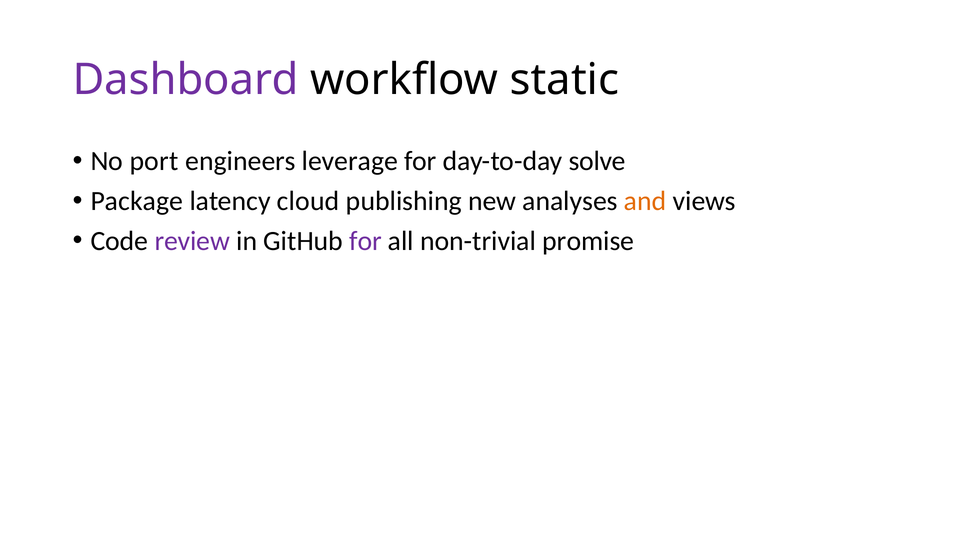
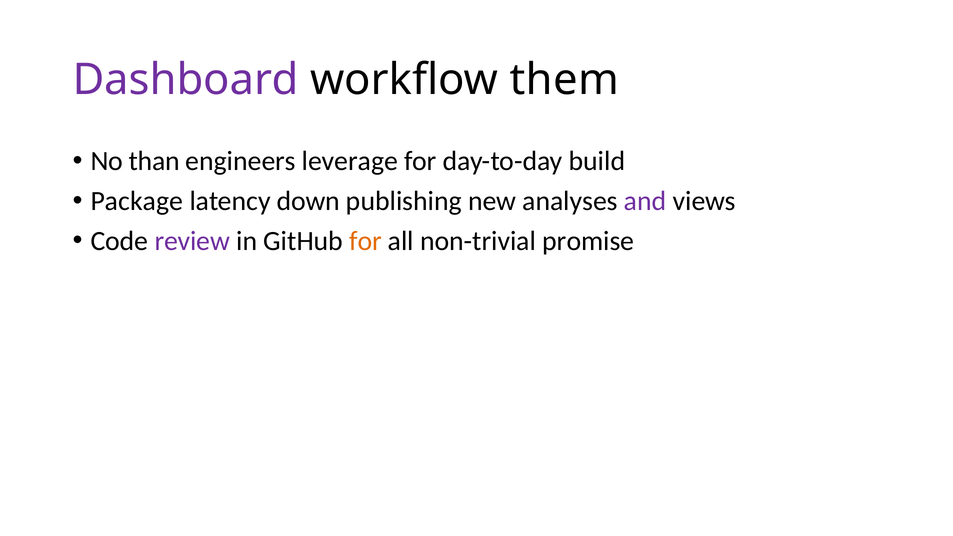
static: static -> them (564, 80)
port: port -> than (154, 161)
solve: solve -> build (597, 161)
cloud: cloud -> down (308, 201)
and colour: orange -> purple (645, 201)
for colour: purple -> orange (366, 241)
